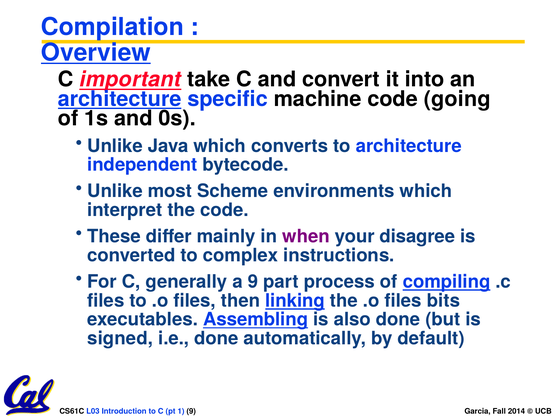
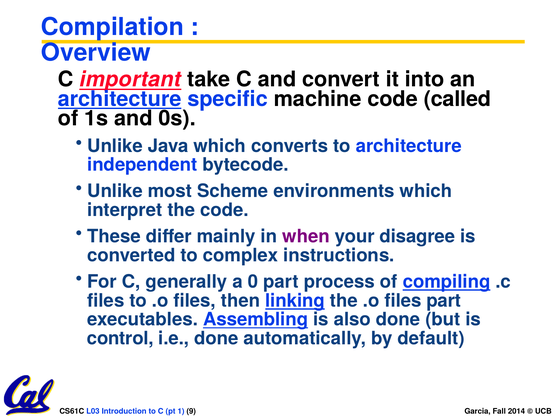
Overview underline: present -> none (96, 53)
going: going -> called (457, 99)
a 9: 9 -> 0 (253, 282)
files bits: bits -> part (444, 301)
signed: signed -> control (120, 338)
